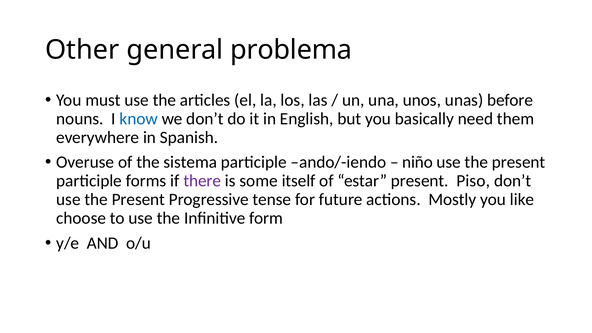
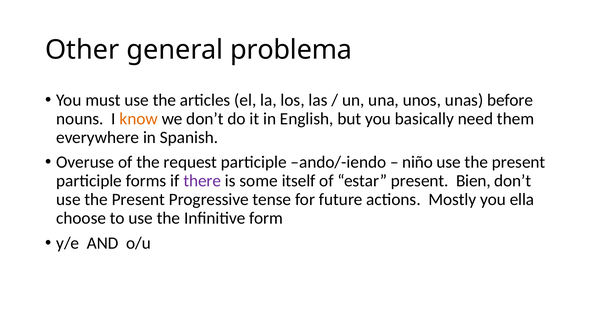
know colour: blue -> orange (139, 119)
sistema: sistema -> request (190, 162)
Piso: Piso -> Bien (473, 181)
like: like -> ella (522, 200)
